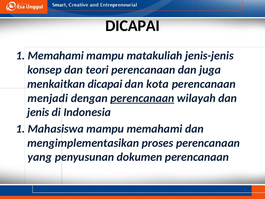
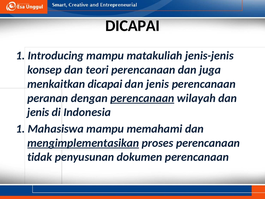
1 Memahami: Memahami -> Introducing (56, 56)
kota: kota -> jenis (158, 84)
menjadi: menjadi -> peranan (48, 98)
mengimplementasikan underline: none -> present (83, 143)
yang: yang -> tidak (40, 157)
